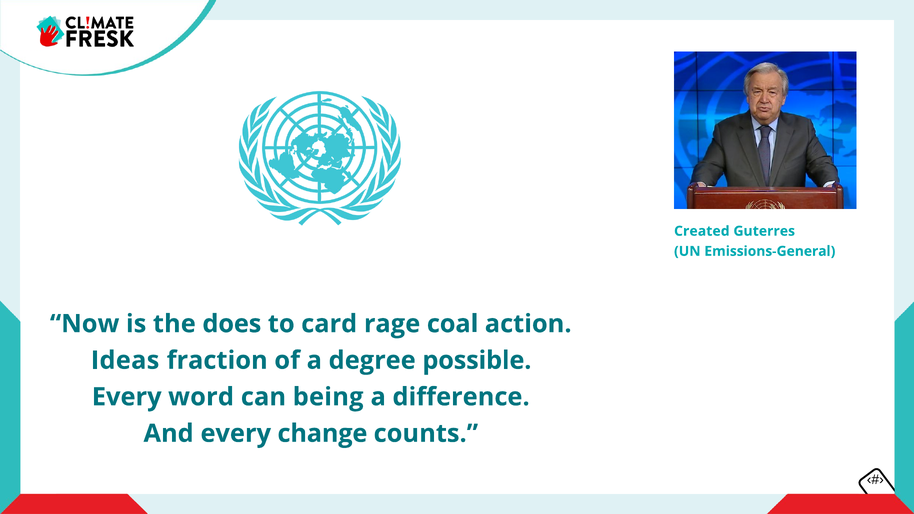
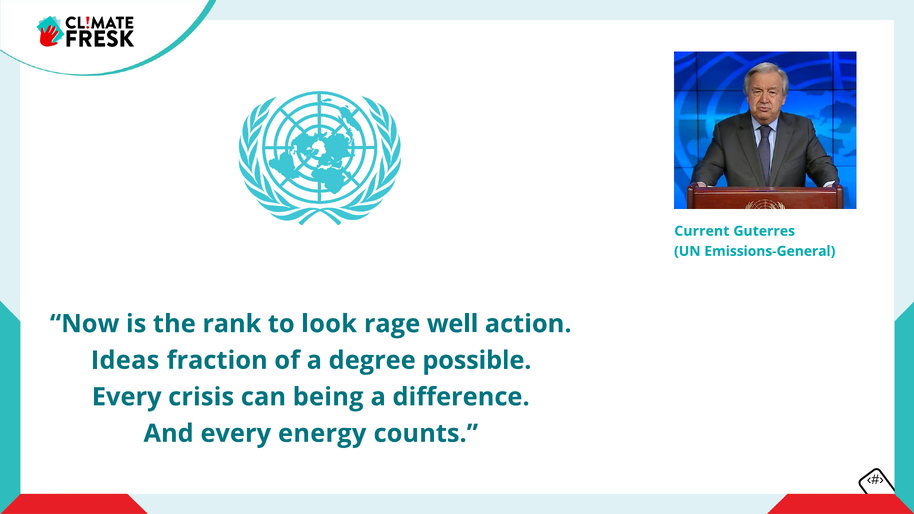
Created: Created -> Current (702, 231)
does: does -> rank (232, 324)
card: card -> look (329, 324)
coal: coal -> well (453, 324)
word: word -> crisis (201, 397)
change: change -> energy (322, 434)
